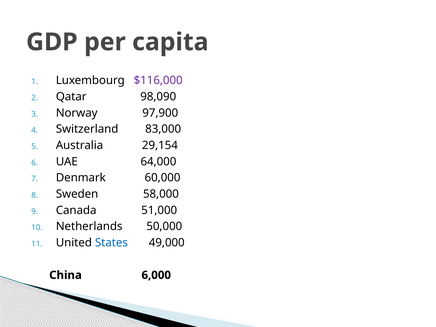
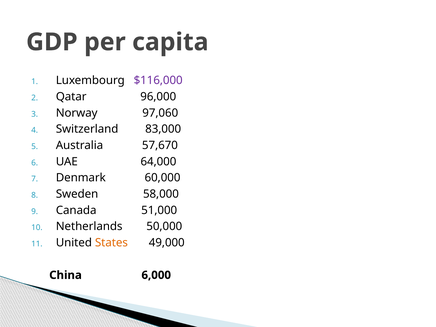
98,090: 98,090 -> 96,000 (158, 97)
97,900: 97,900 -> 97,060 (160, 113)
29,154: 29,154 -> 57,670 (160, 145)
States colour: blue -> orange (111, 243)
